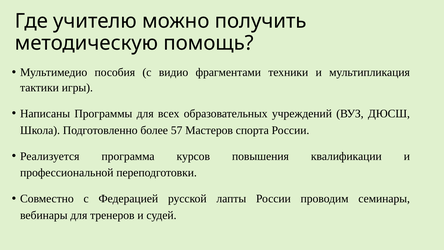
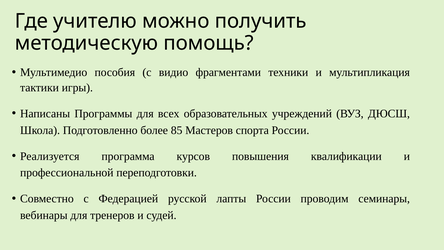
57: 57 -> 85 (177, 130)
